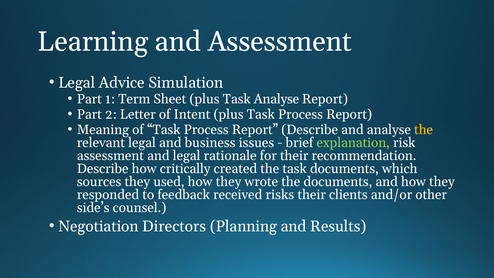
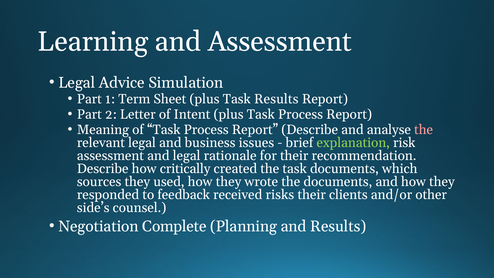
Task Analyse: Analyse -> Results (276, 99)
the colour: yellow -> pink (424, 130)
Directors: Directors -> Complete (174, 226)
